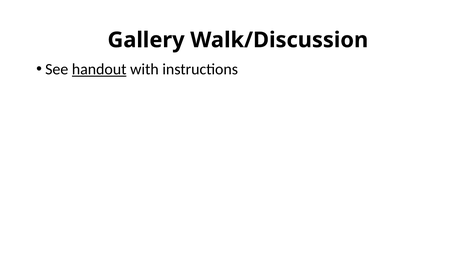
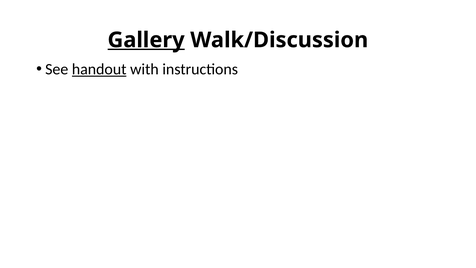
Gallery underline: none -> present (146, 40)
